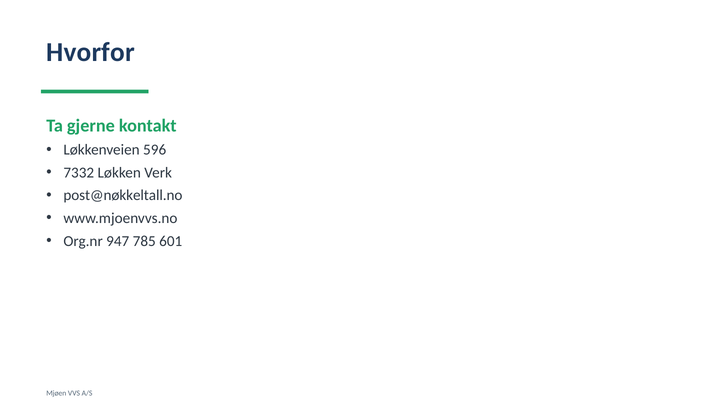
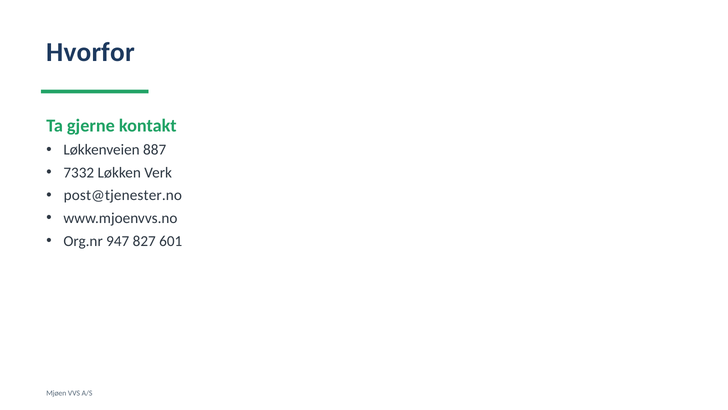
596: 596 -> 887 (155, 150)
post@nøkkeltall.no: post@nøkkeltall.no -> post@tjenester.no (123, 195)
785: 785 -> 827 (144, 241)
